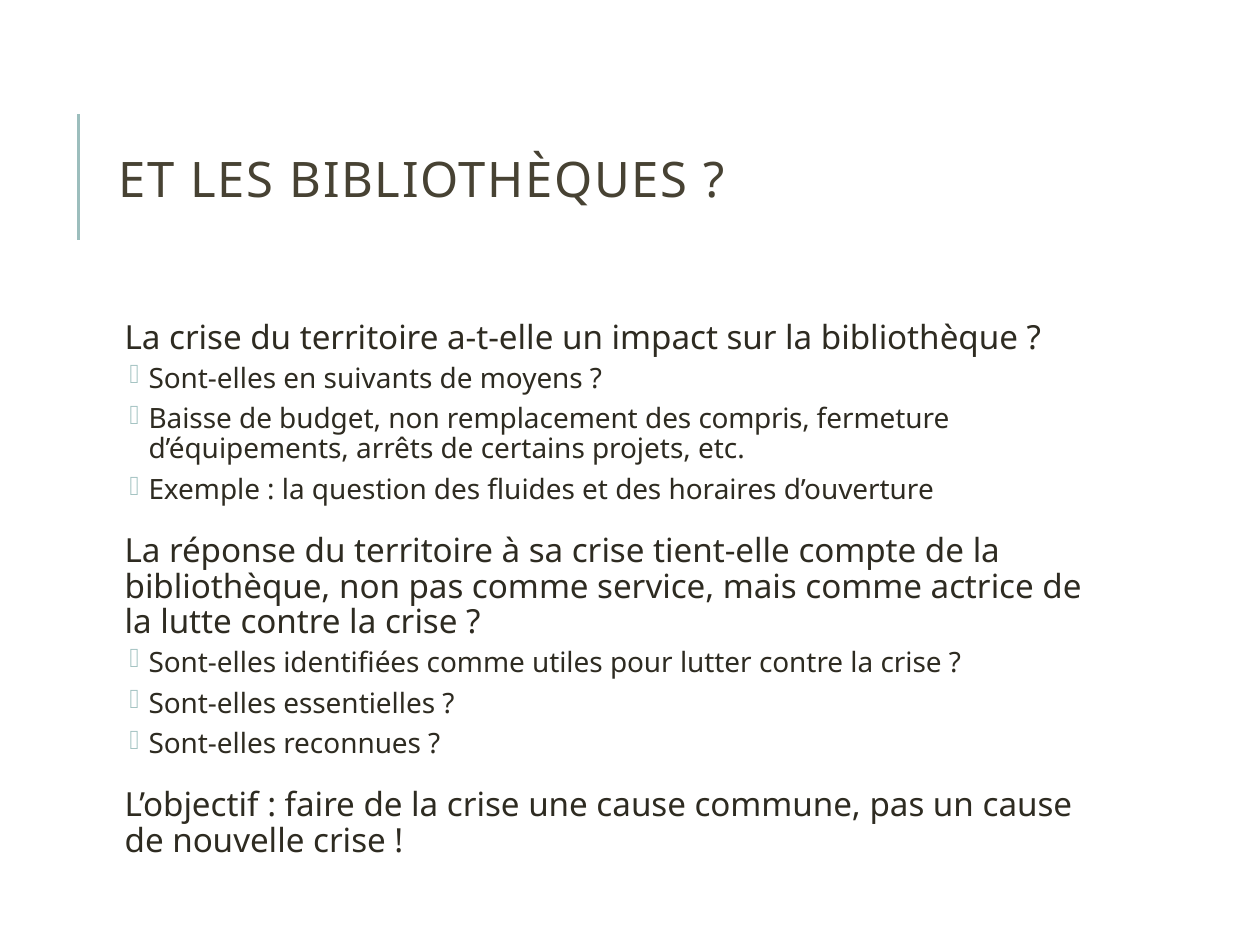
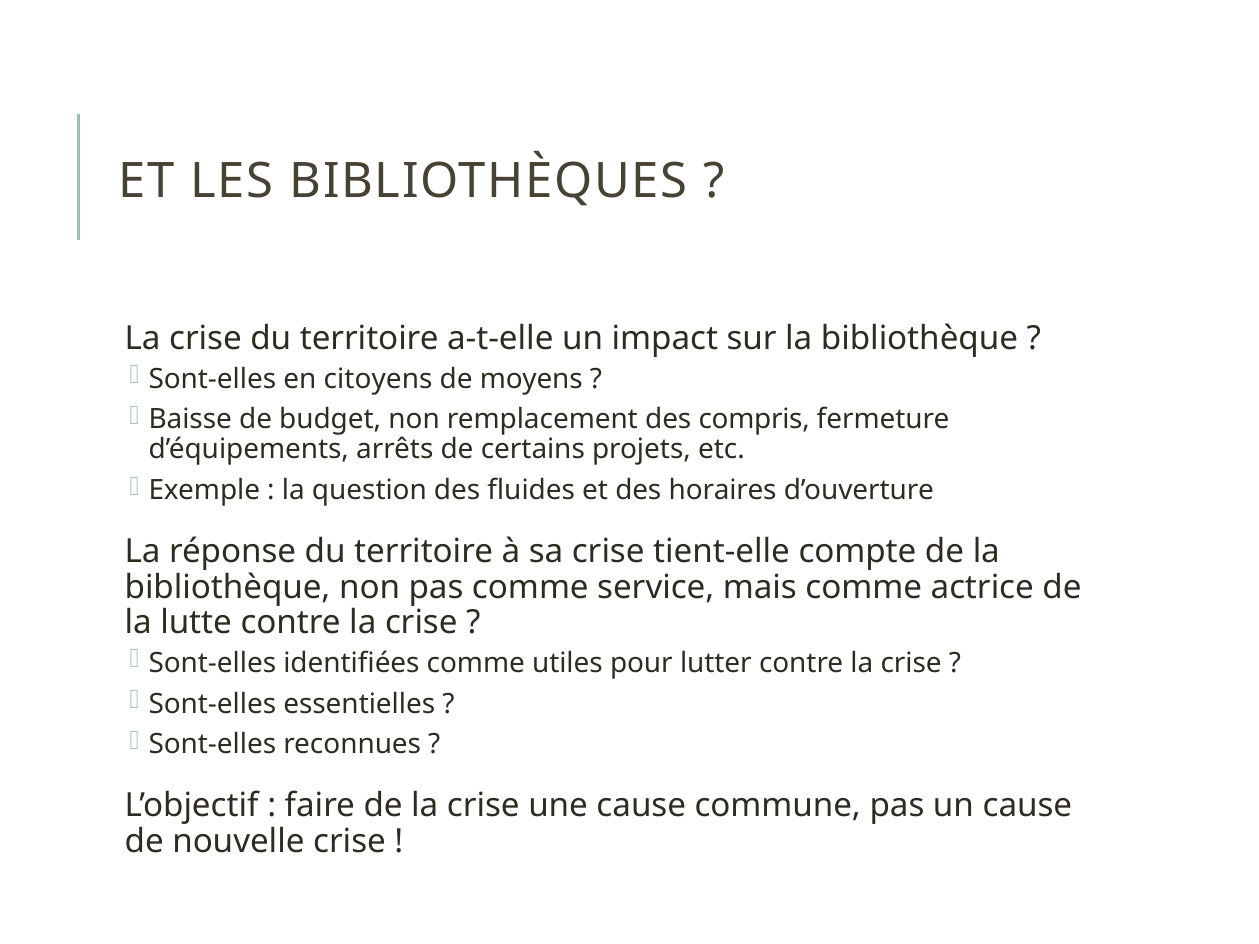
suivants: suivants -> citoyens (378, 379)
